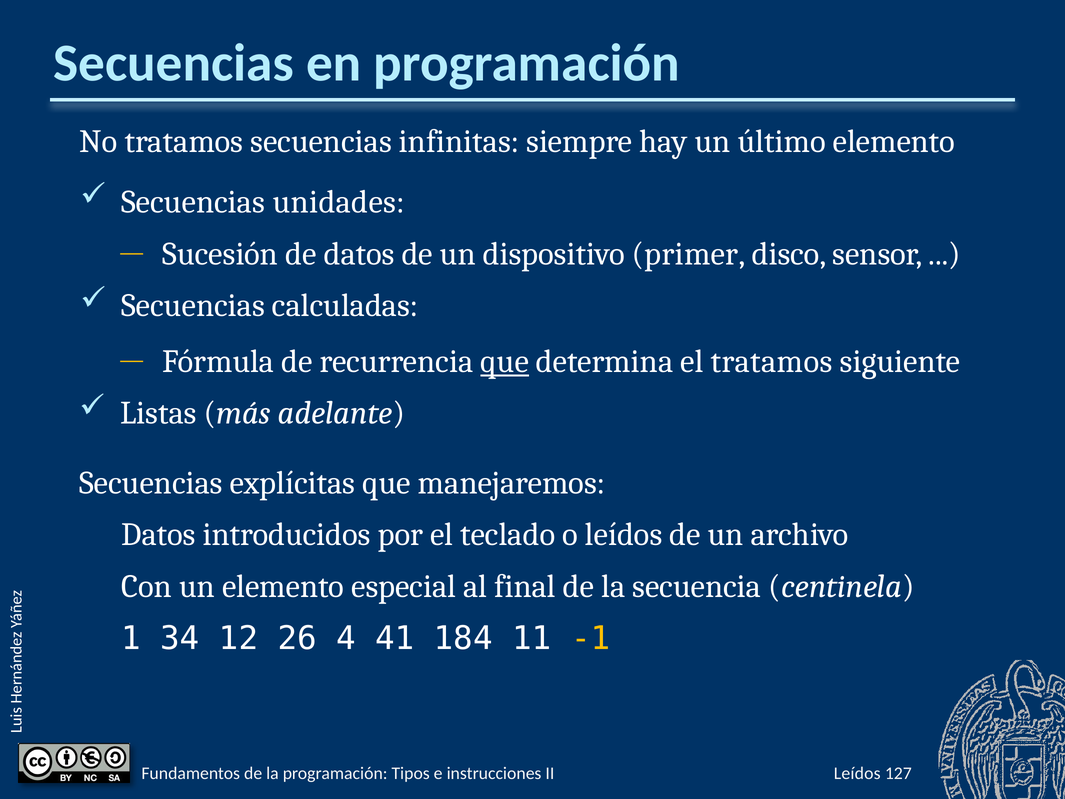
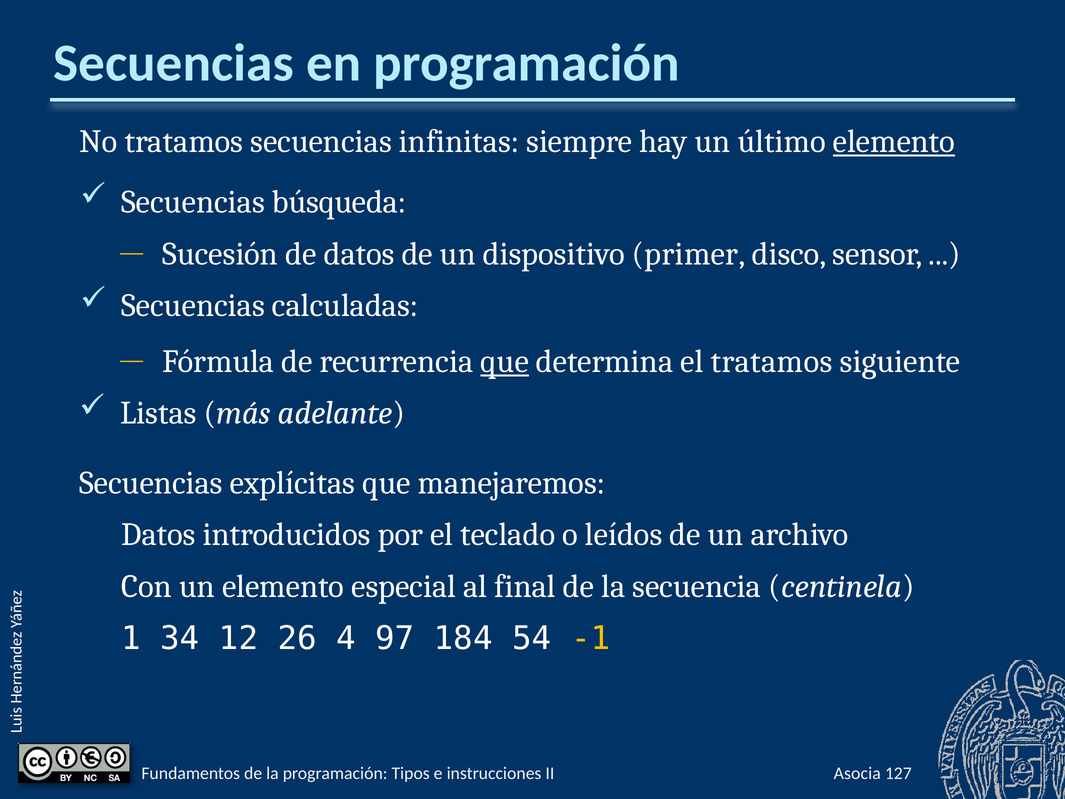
elemento underline: none -> present (894, 141)
unidades: unidades -> búsqueda (339, 202)
41: 41 -> 97 (395, 638)
11: 11 -> 54 (532, 638)
Leídos: Leídos -> Asocia (857, 773)
